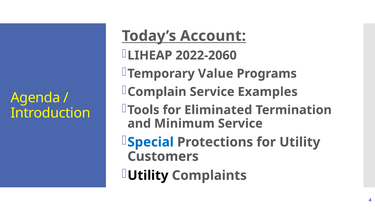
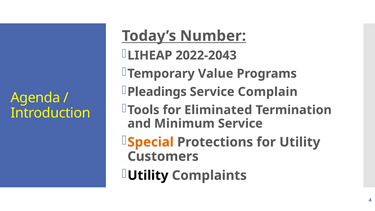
Account: Account -> Number (213, 36)
2022-2060: 2022-2060 -> 2022-2043 (206, 55)
Complain: Complain -> Pleadings (157, 92)
Examples: Examples -> Complain (268, 92)
Special colour: blue -> orange (151, 142)
